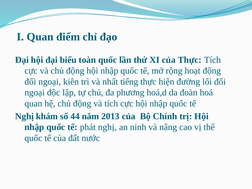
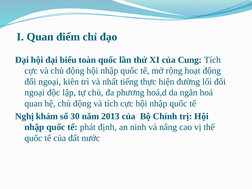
của Thực: Thực -> Cung (190, 60)
đoàn: đoàn -> ngắn (189, 93)
44: 44 -> 30 (75, 116)
phát nghị: nghị -> định (107, 127)
